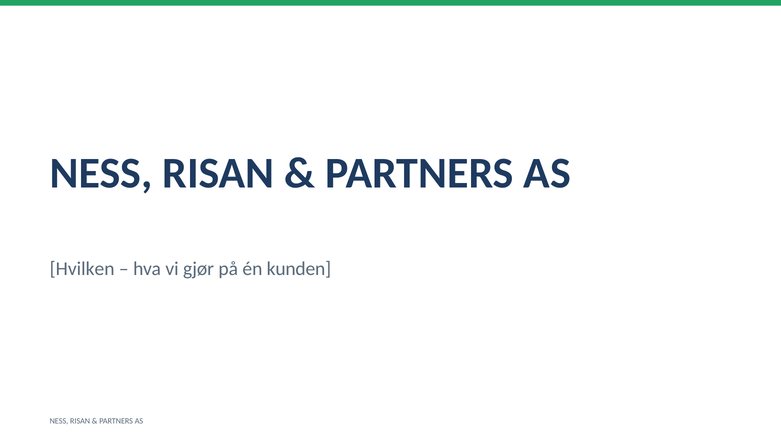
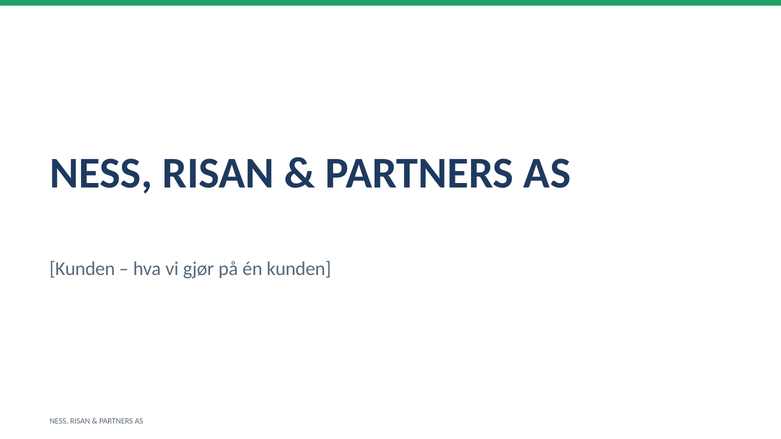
Hvilken: Hvilken -> Kunden (82, 269)
